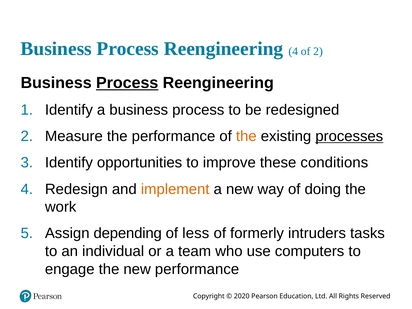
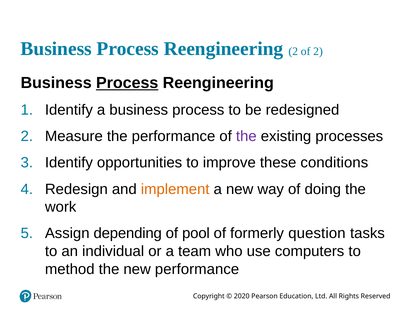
Reengineering 4: 4 -> 2 (293, 51)
the colour: orange -> purple (246, 136)
processes underline: present -> none (349, 136)
less: less -> pool (196, 233)
intruders: intruders -> question (317, 233)
engage: engage -> method (70, 269)
